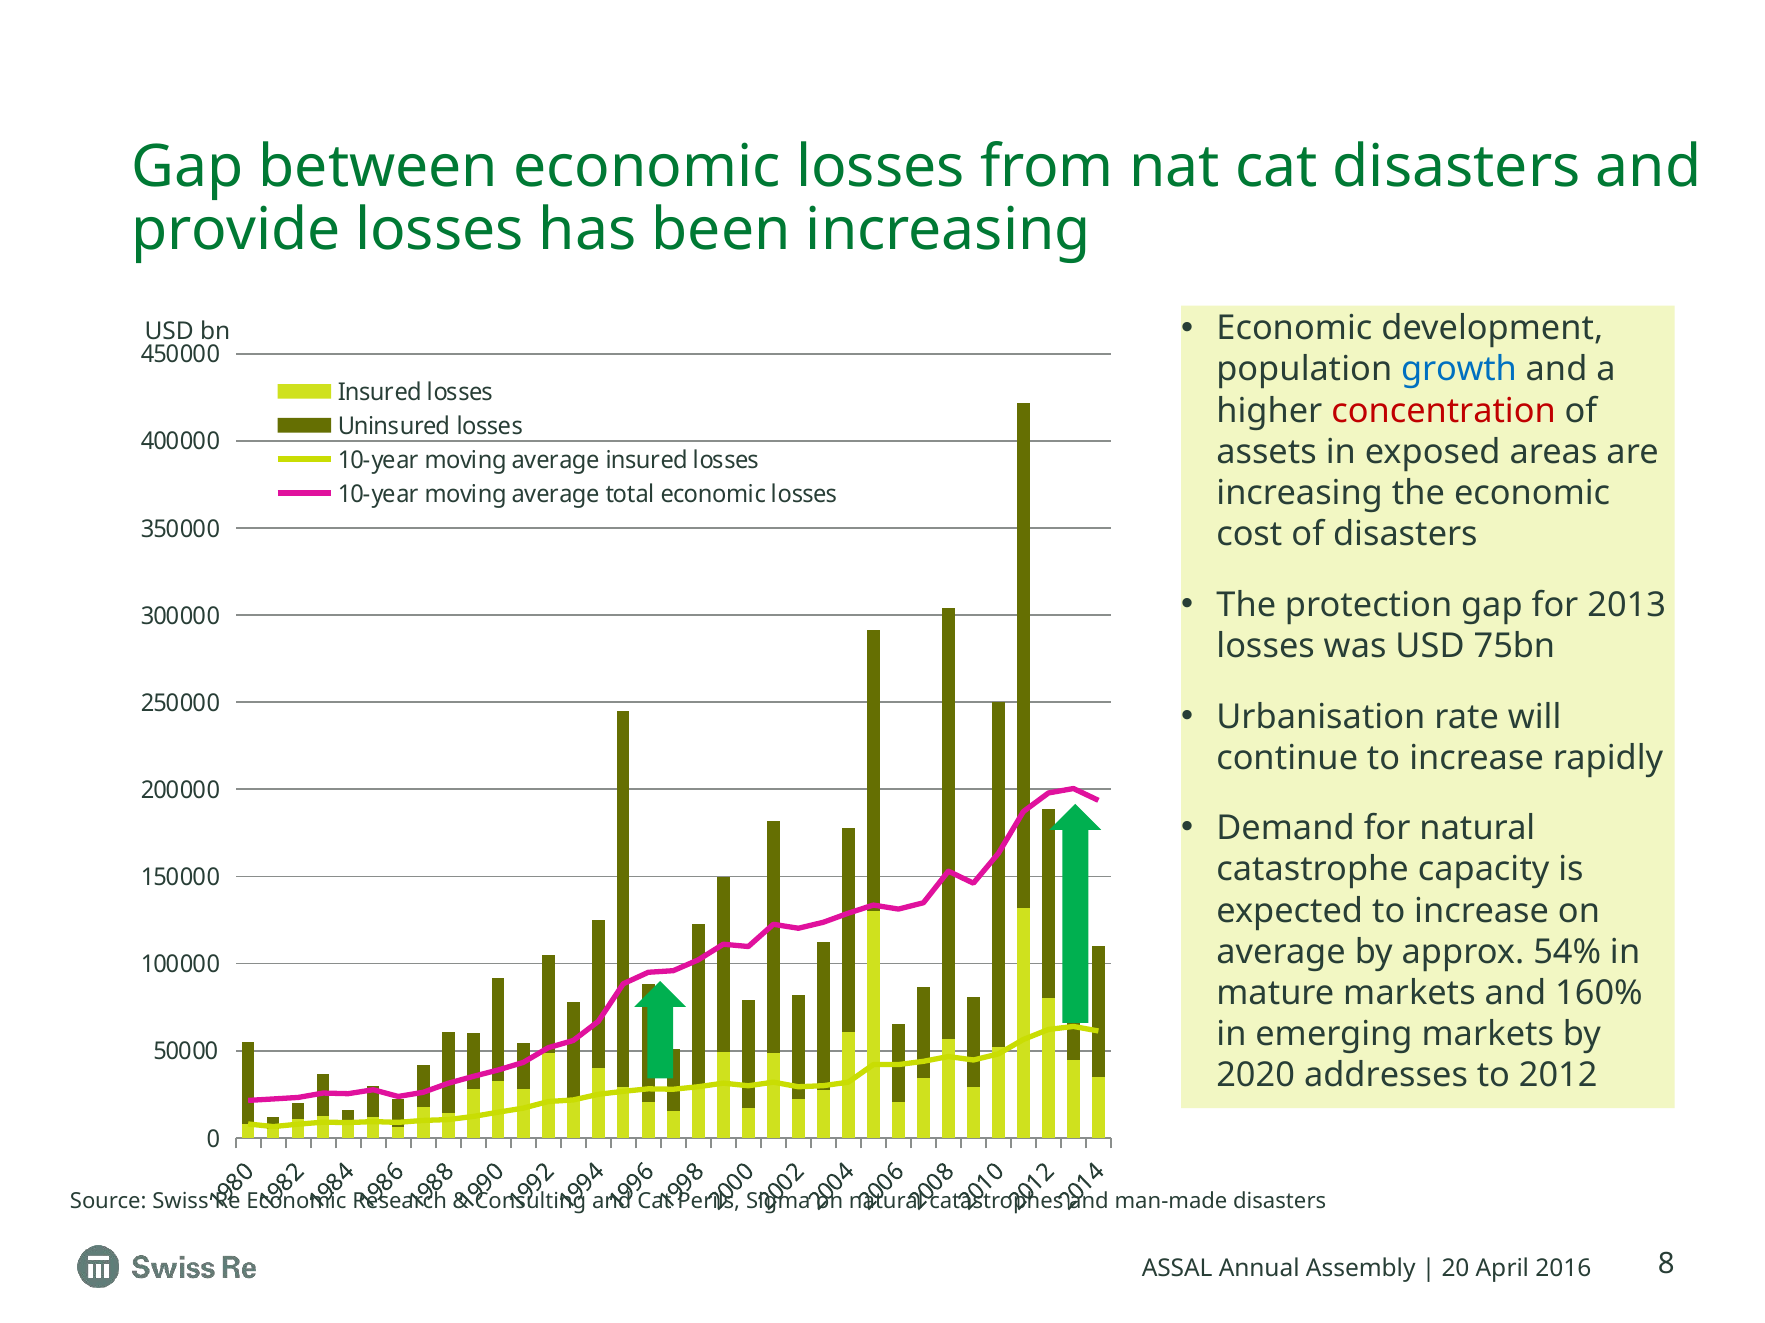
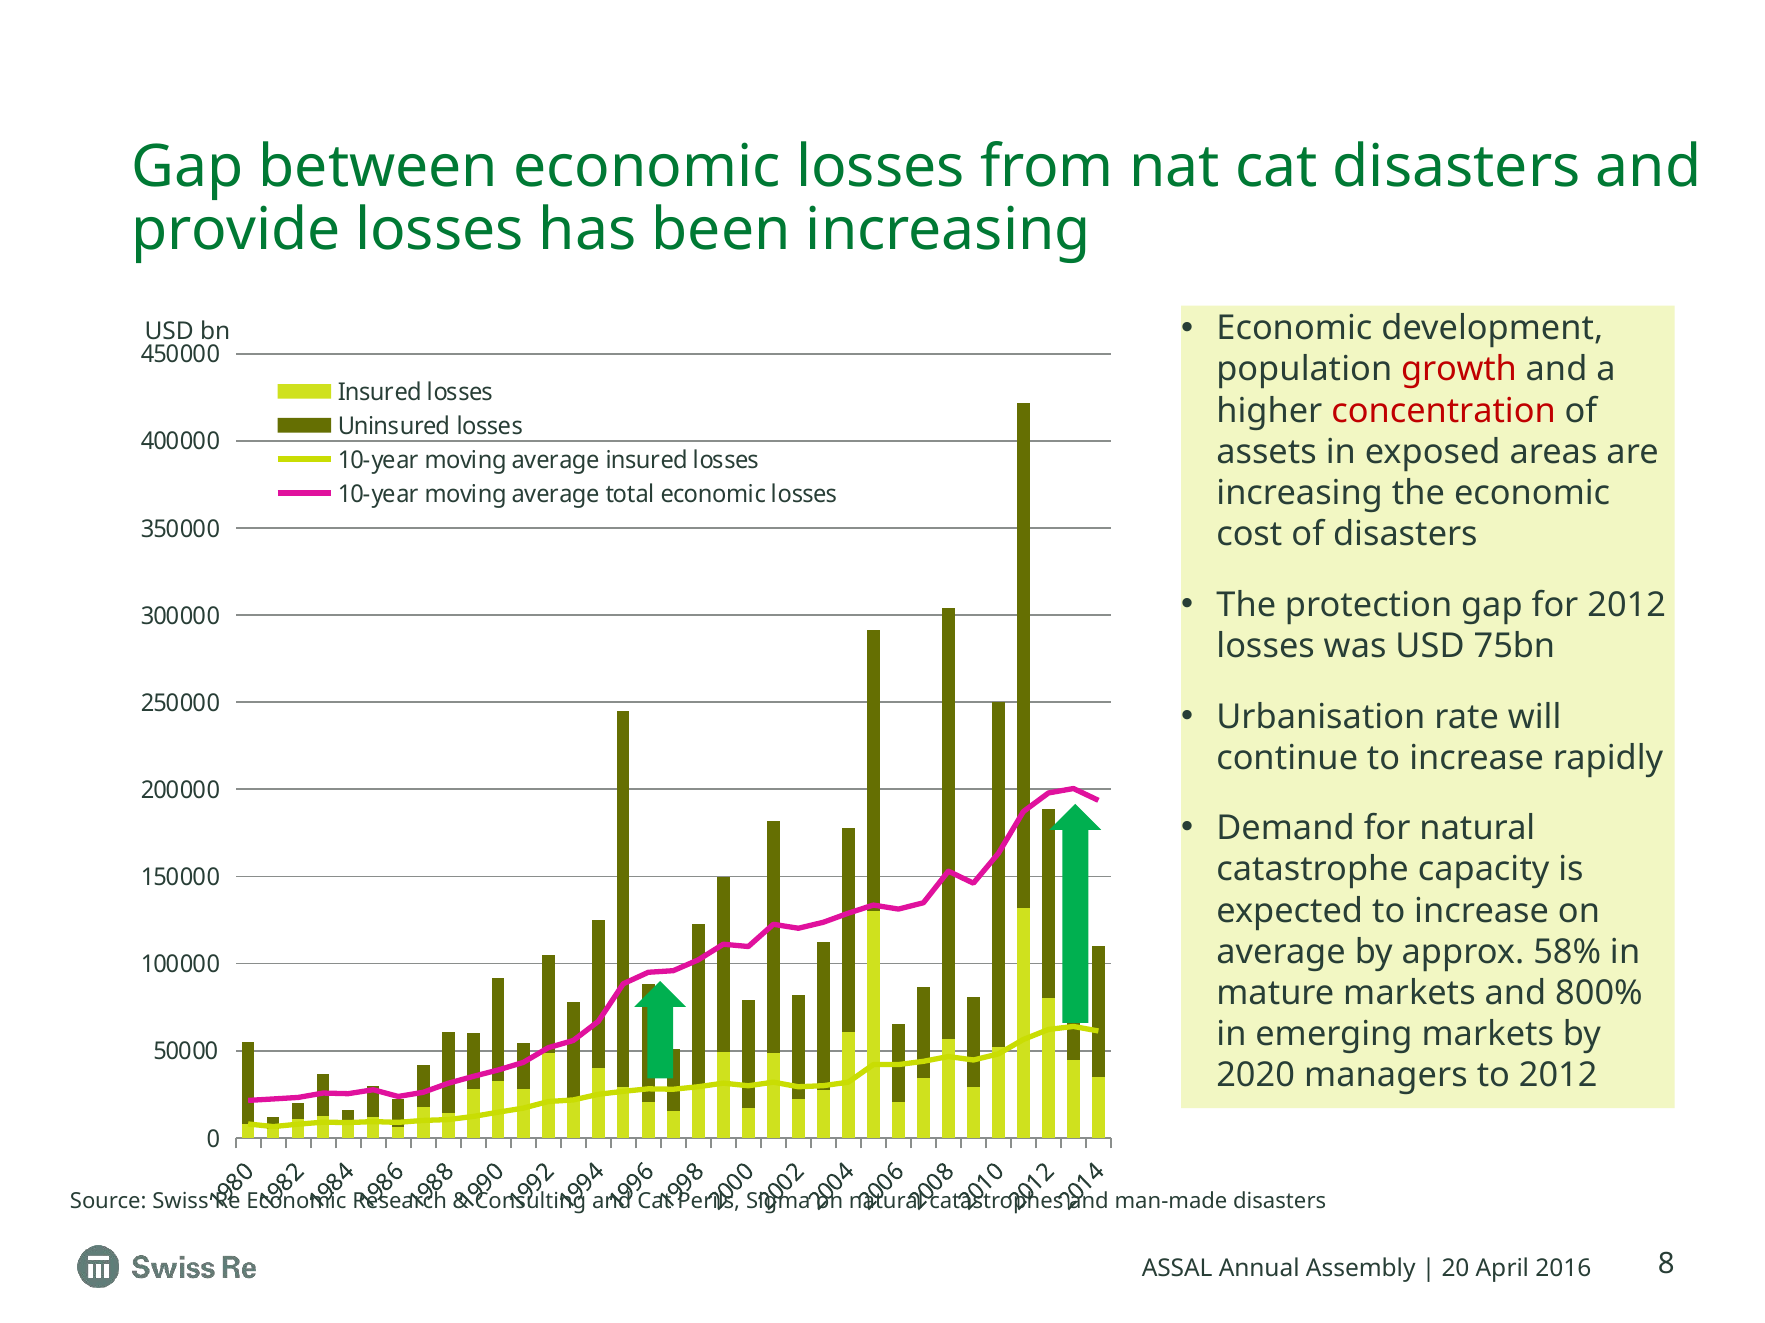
growth colour: blue -> red (1459, 370)
for 2013: 2013 -> 2012 (1627, 605)
54%: 54% -> 58% (1567, 953)
160%: 160% -> 800% (1599, 994)
addresses: addresses -> managers (1386, 1076)
